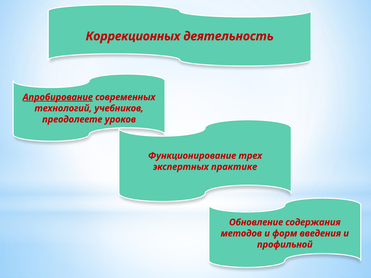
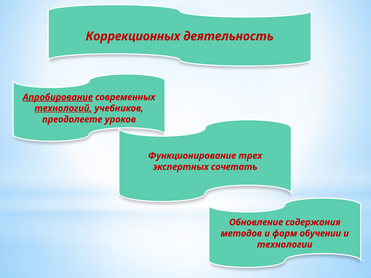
технологий underline: none -> present (63, 108)
практике: практике -> сочетать (234, 167)
введения: введения -> обучении (320, 234)
профильной: профильной -> технологии (285, 245)
